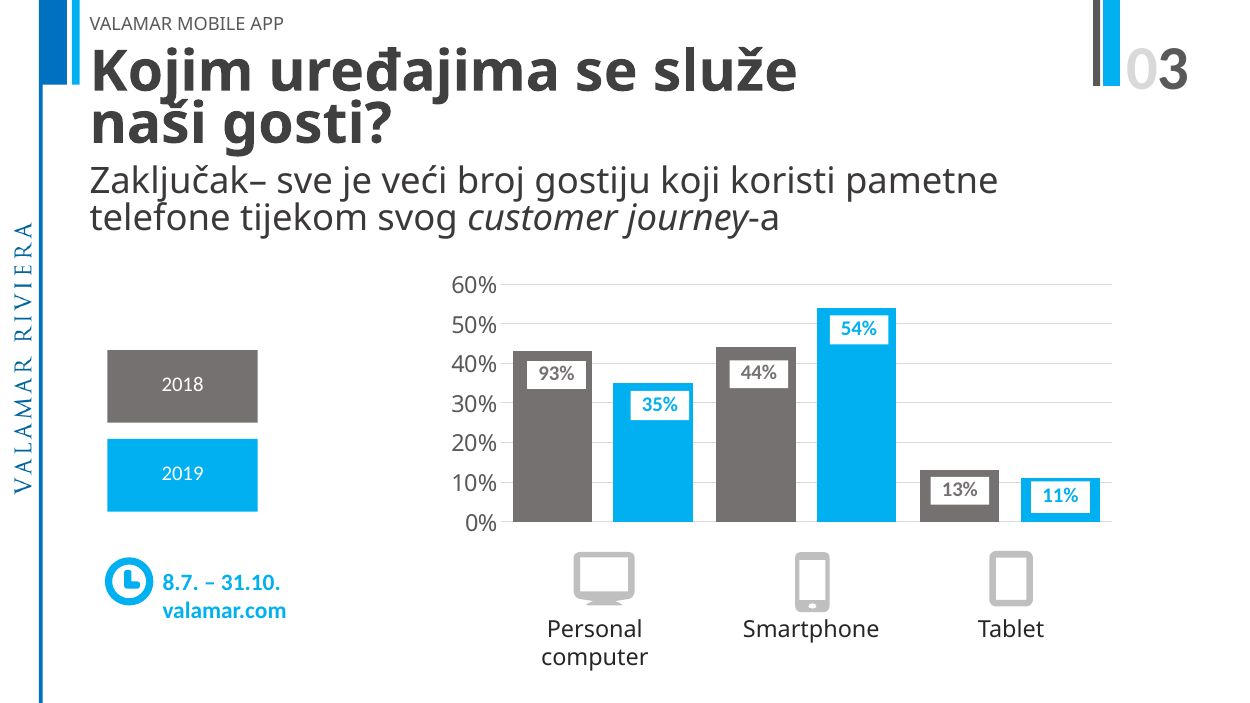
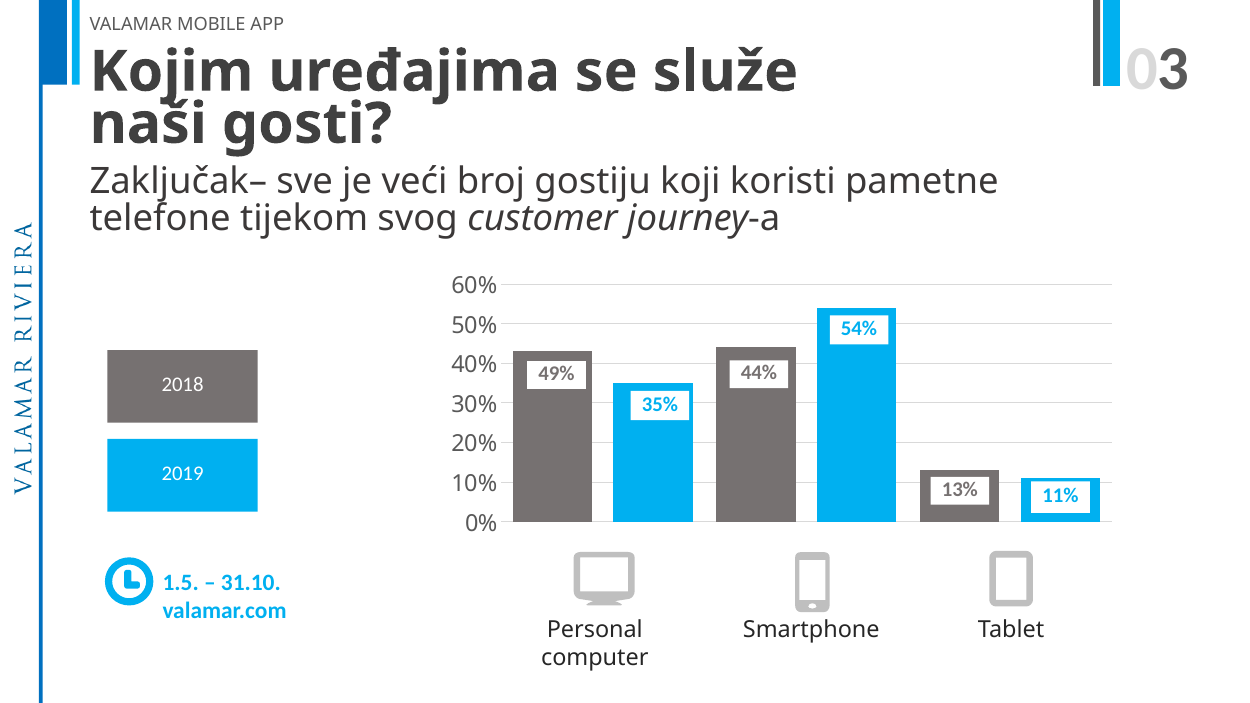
93%: 93% -> 49% (557, 374)
8.7: 8.7 -> 1.5 (181, 583)
